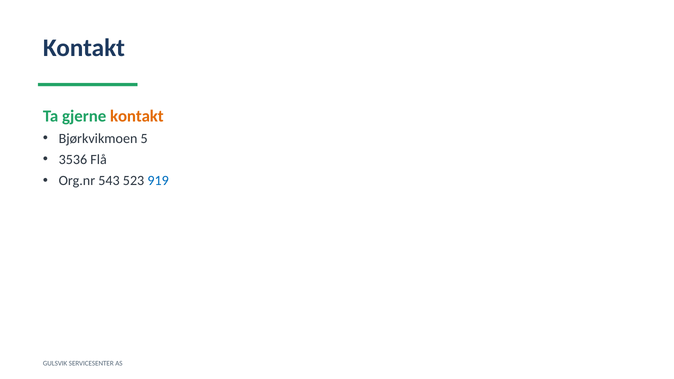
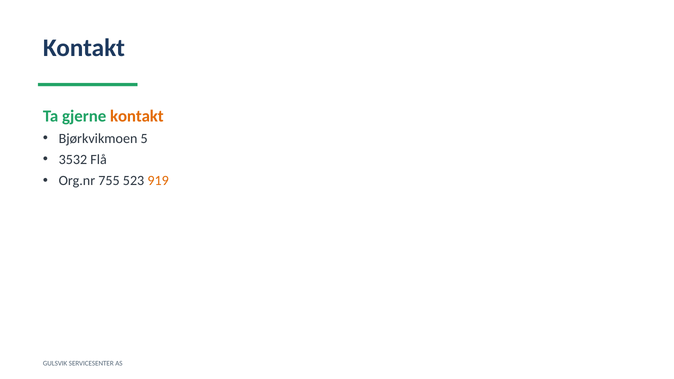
3536: 3536 -> 3532 (73, 160)
543: 543 -> 755 (109, 181)
919 colour: blue -> orange (158, 181)
